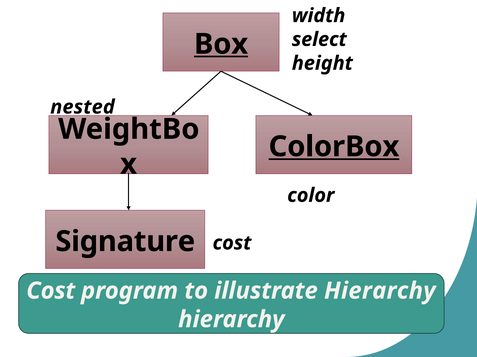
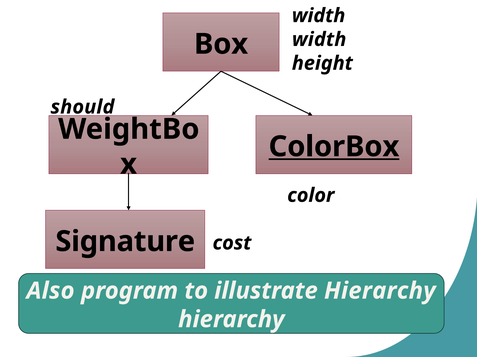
select: select -> width (319, 39)
Box underline: present -> none (221, 44)
nested: nested -> should (82, 107)
Cost: Cost -> Also (50, 291)
